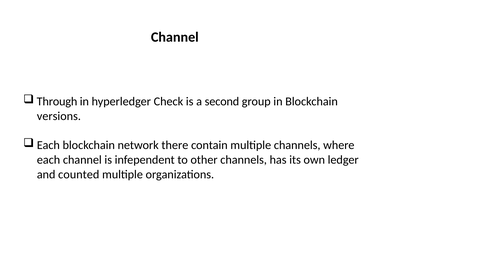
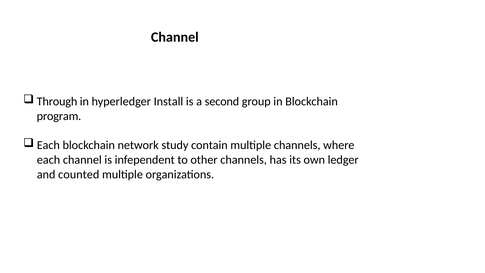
Check: Check -> Install (168, 101)
versions: versions -> program (59, 116)
there: there -> study (175, 145)
